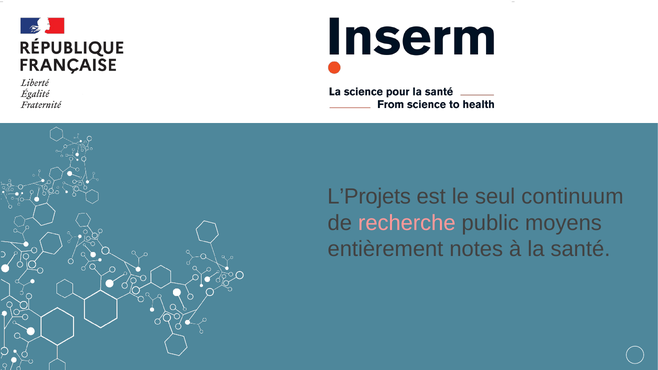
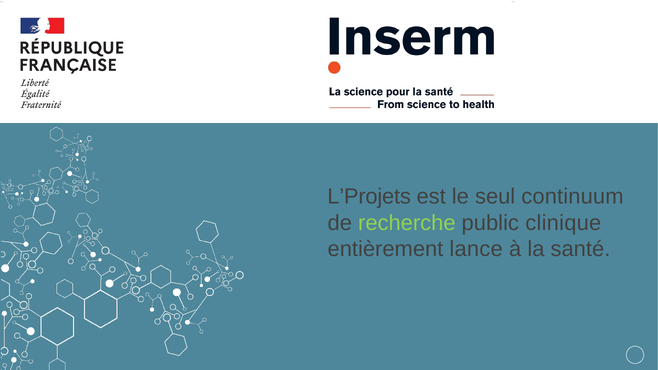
recherche colour: pink -> light green (407, 223)
moyens: moyens -> clinique (563, 223)
notes: notes -> lance (476, 249)
